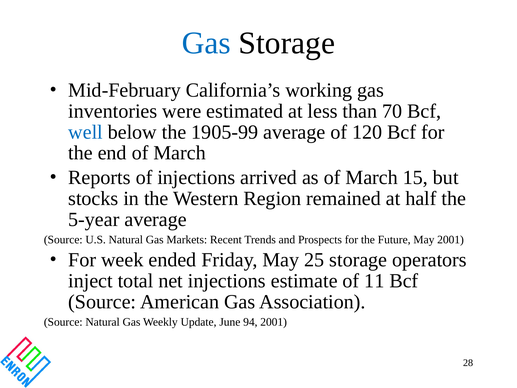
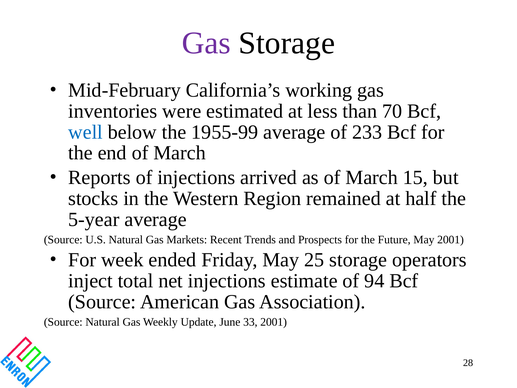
Gas colour: blue -> purple (206, 43)
1905-99: 1905-99 -> 1955-99 (225, 132)
120: 120 -> 233 (367, 132)
11: 11 -> 94 (374, 281)
94: 94 -> 33 (250, 322)
